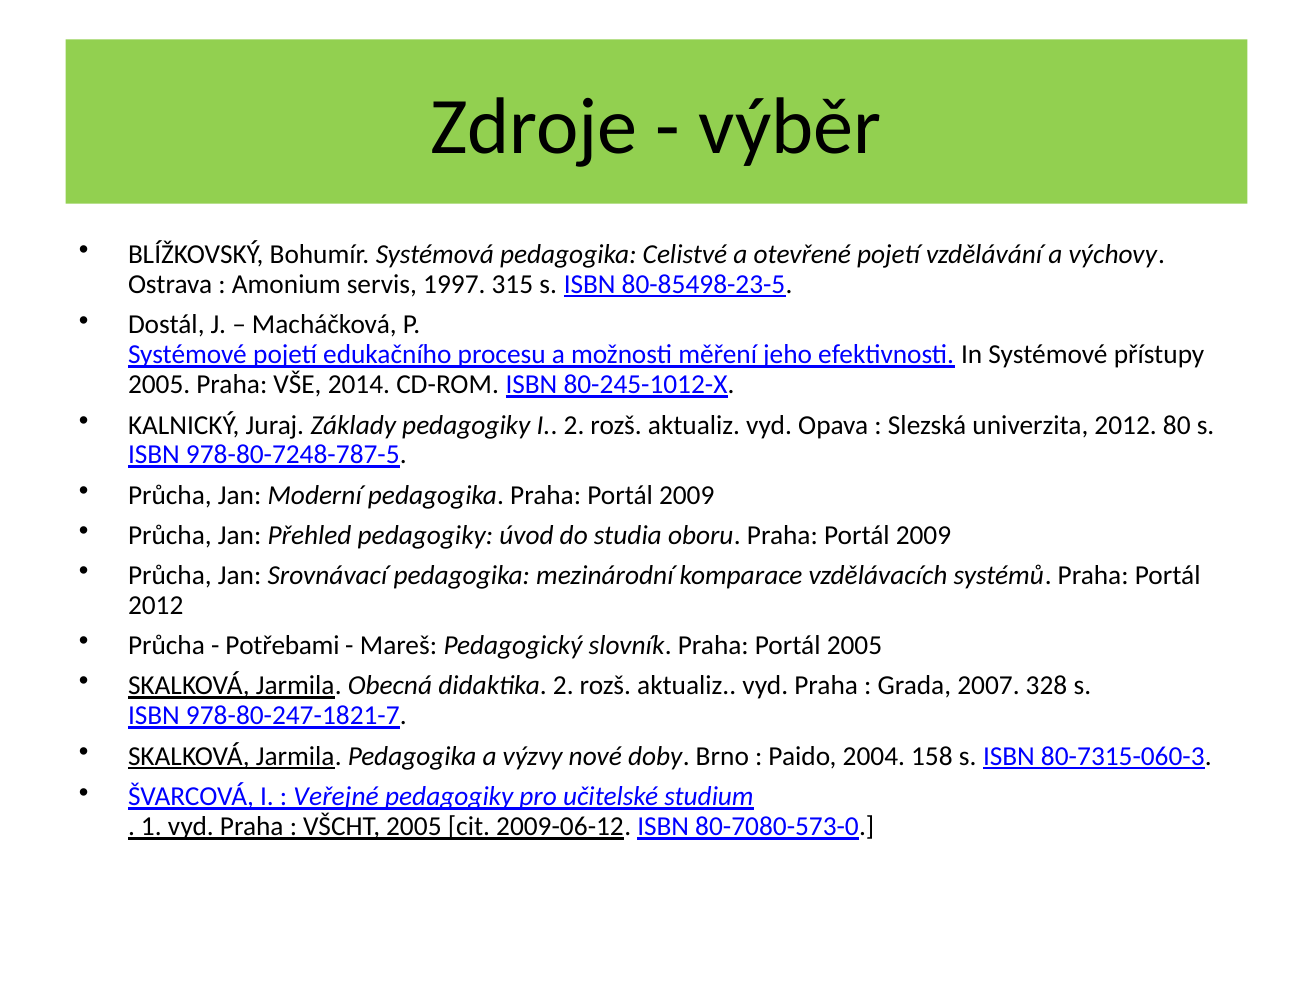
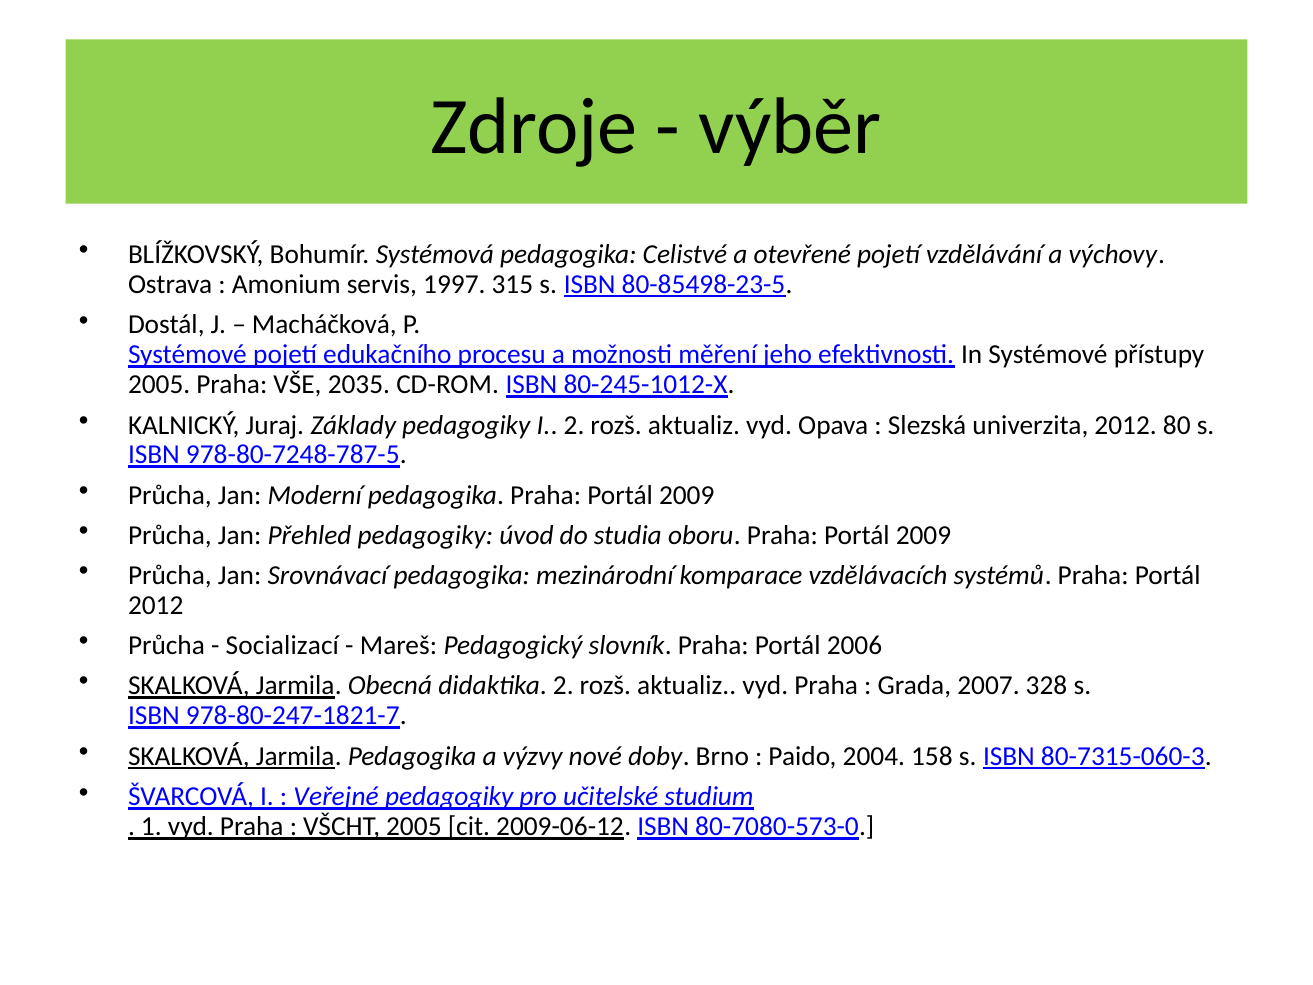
2014: 2014 -> 2035 (359, 385)
Potřebami: Potřebami -> Socializací (282, 645)
Portál 2005: 2005 -> 2006 (854, 645)
